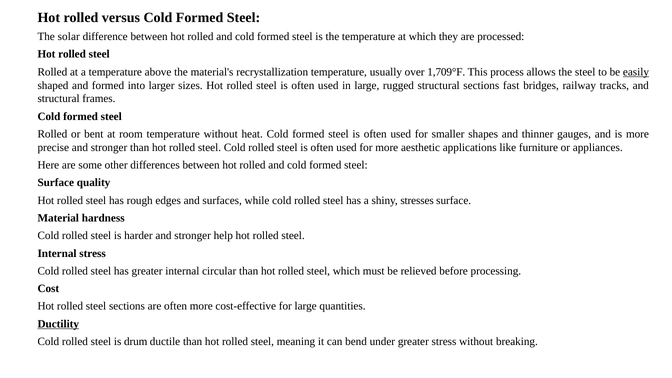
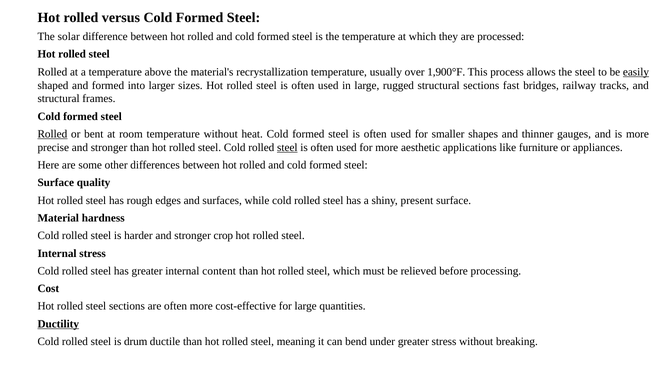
1,709°F: 1,709°F -> 1,900°F (446, 72)
Rolled underline: none -> present (52, 134)
steel underline: none -> present (287, 148)
stresses: stresses -> present (417, 200)
help: help -> crop (223, 236)
circular: circular -> content (219, 271)
